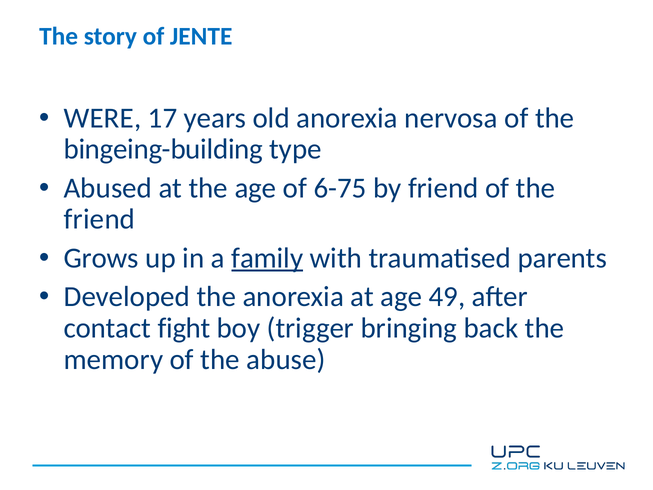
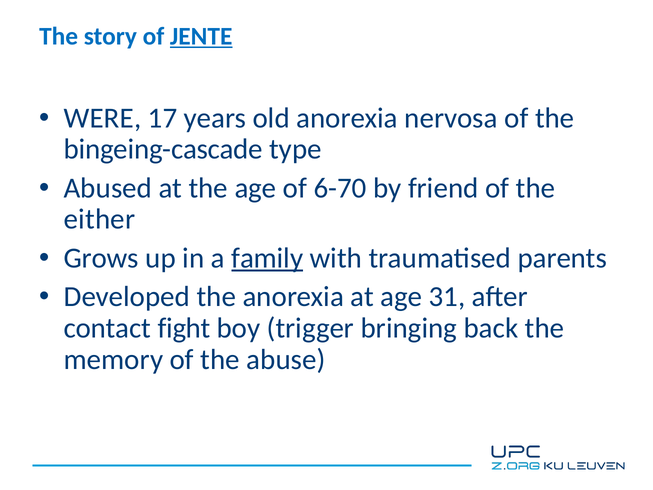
JENTE underline: none -> present (201, 36)
bingeing-building: bingeing-building -> bingeing-cascade (163, 149)
6-75: 6-75 -> 6-70 (340, 188)
friend: friend -> either (99, 219)
49: 49 -> 31 (447, 297)
